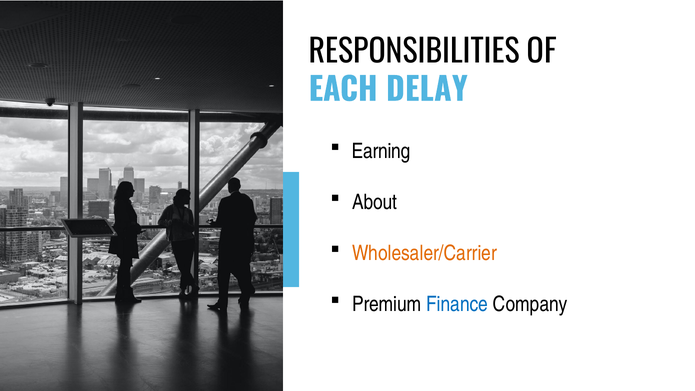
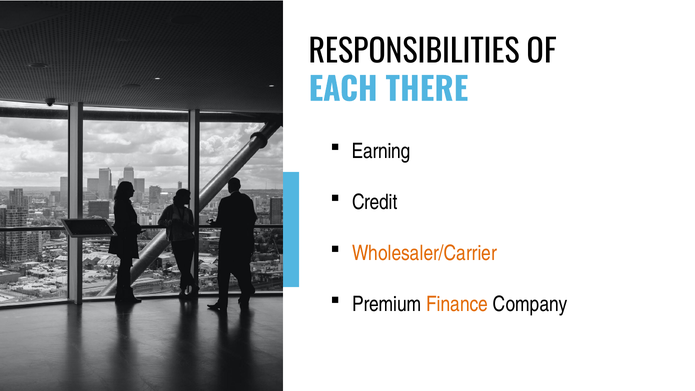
DELAY: DELAY -> THERE (427, 90)
About: About -> Credit (375, 202)
Finance colour: blue -> orange (457, 304)
